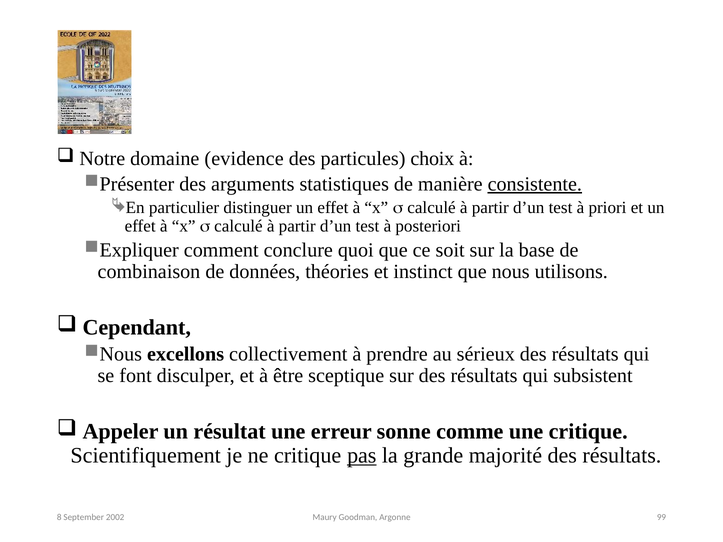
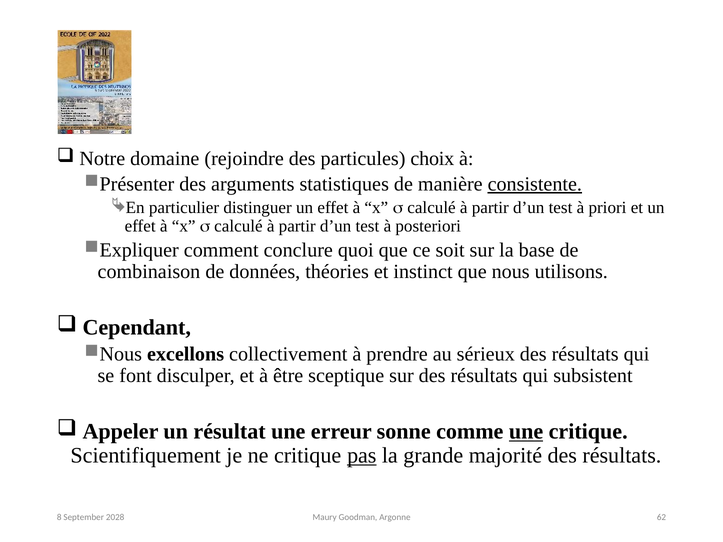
evidence: evidence -> rejoindre (244, 159)
une underline: none -> present (526, 432)
99: 99 -> 62 (661, 518)
2002: 2002 -> 2028 (115, 518)
